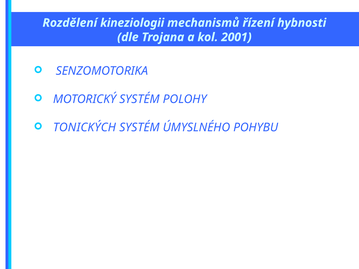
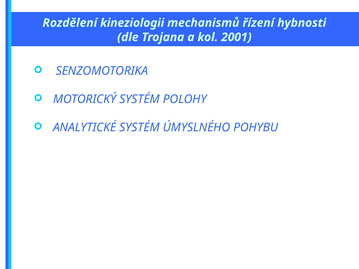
TONICKÝCH: TONICKÝCH -> ANALYTICKÉ (85, 127)
